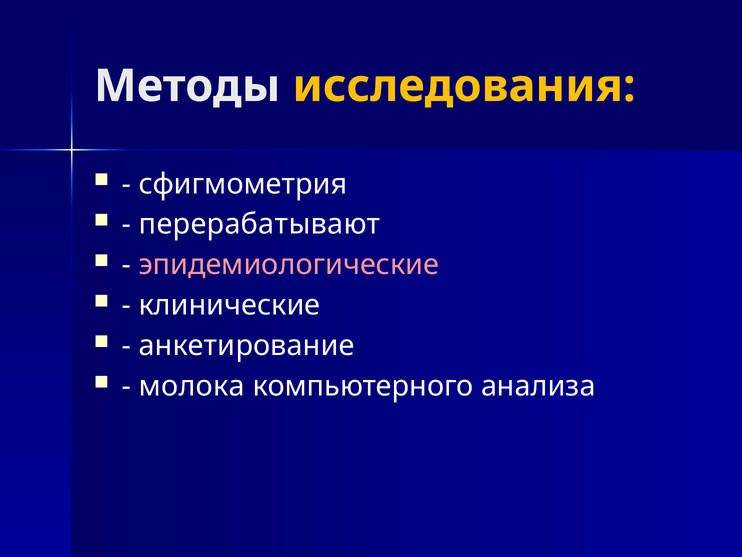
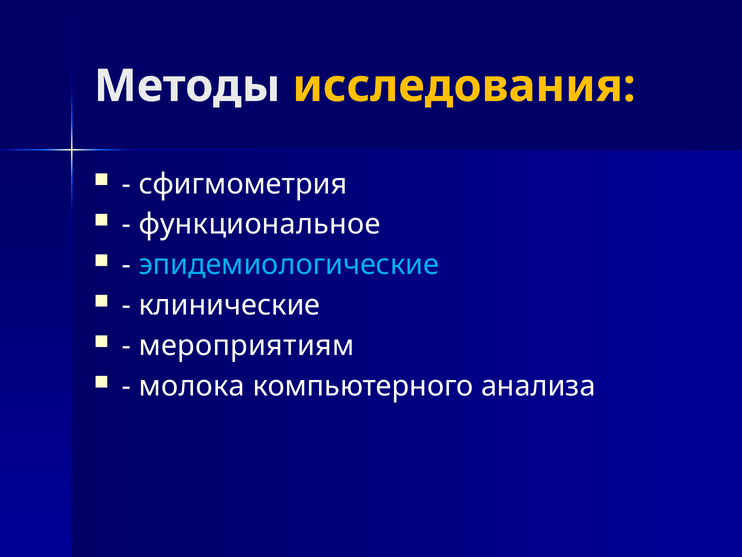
перерабатывают: перерабатывают -> функциональное (260, 224)
эпидемиологические colour: pink -> light blue (289, 265)
анкетирование: анкетирование -> мероприятиям (247, 346)
